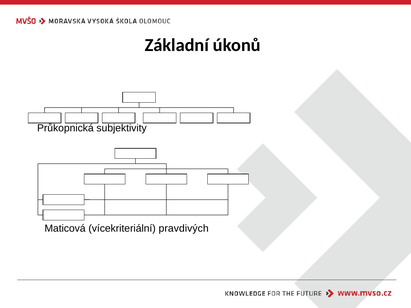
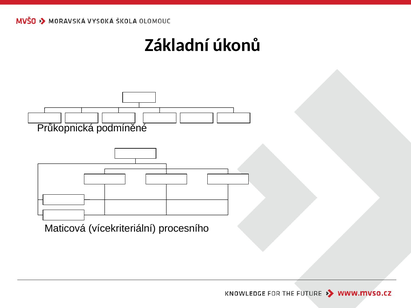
subjektivity: subjektivity -> podmíněné (122, 128)
pravdivých: pravdivých -> procesního (184, 229)
